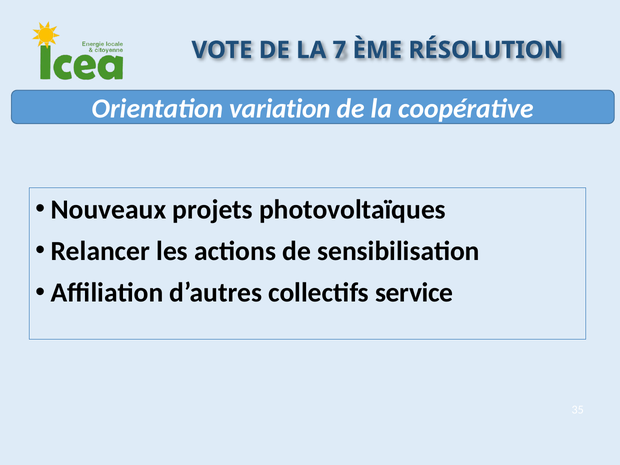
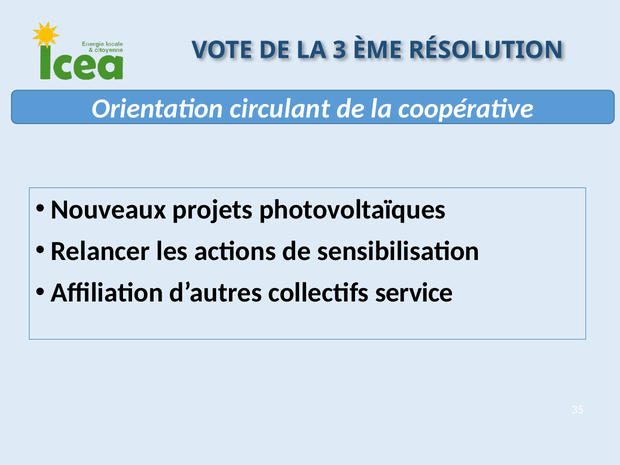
7: 7 -> 3 (339, 50)
variation: variation -> circulant (280, 109)
